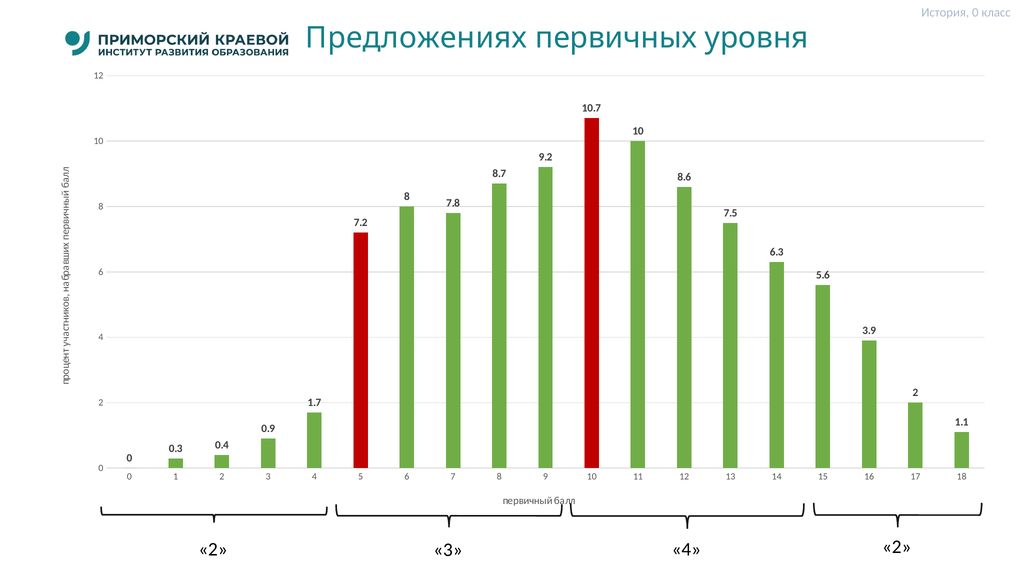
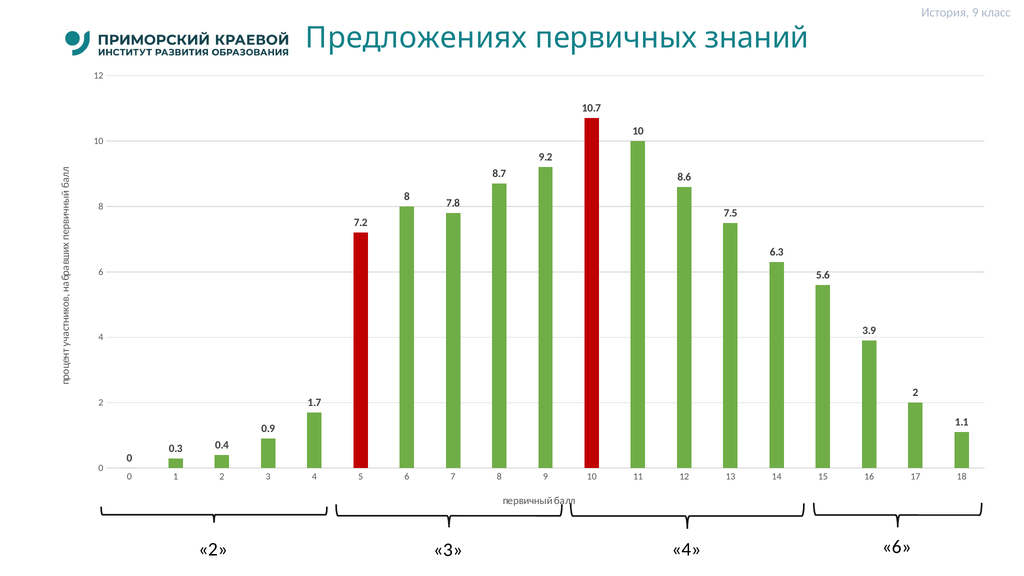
История 0: 0 -> 9 (975, 12)
уровня: уровня -> знаний (757, 38)
3 4 2: 2 -> 6 (897, 547)
